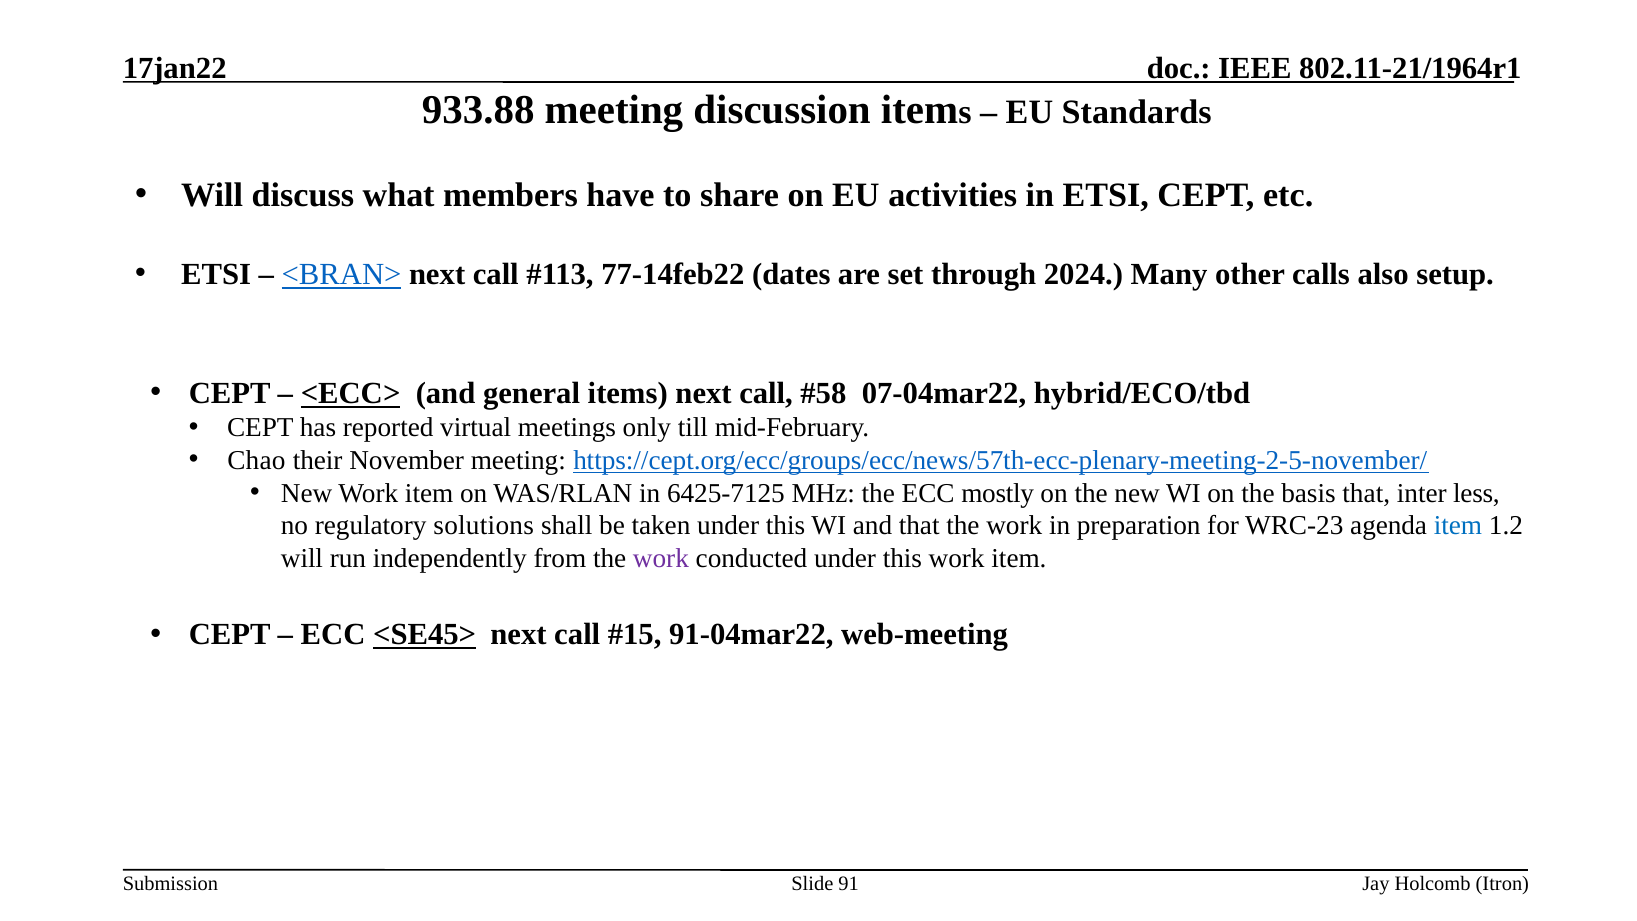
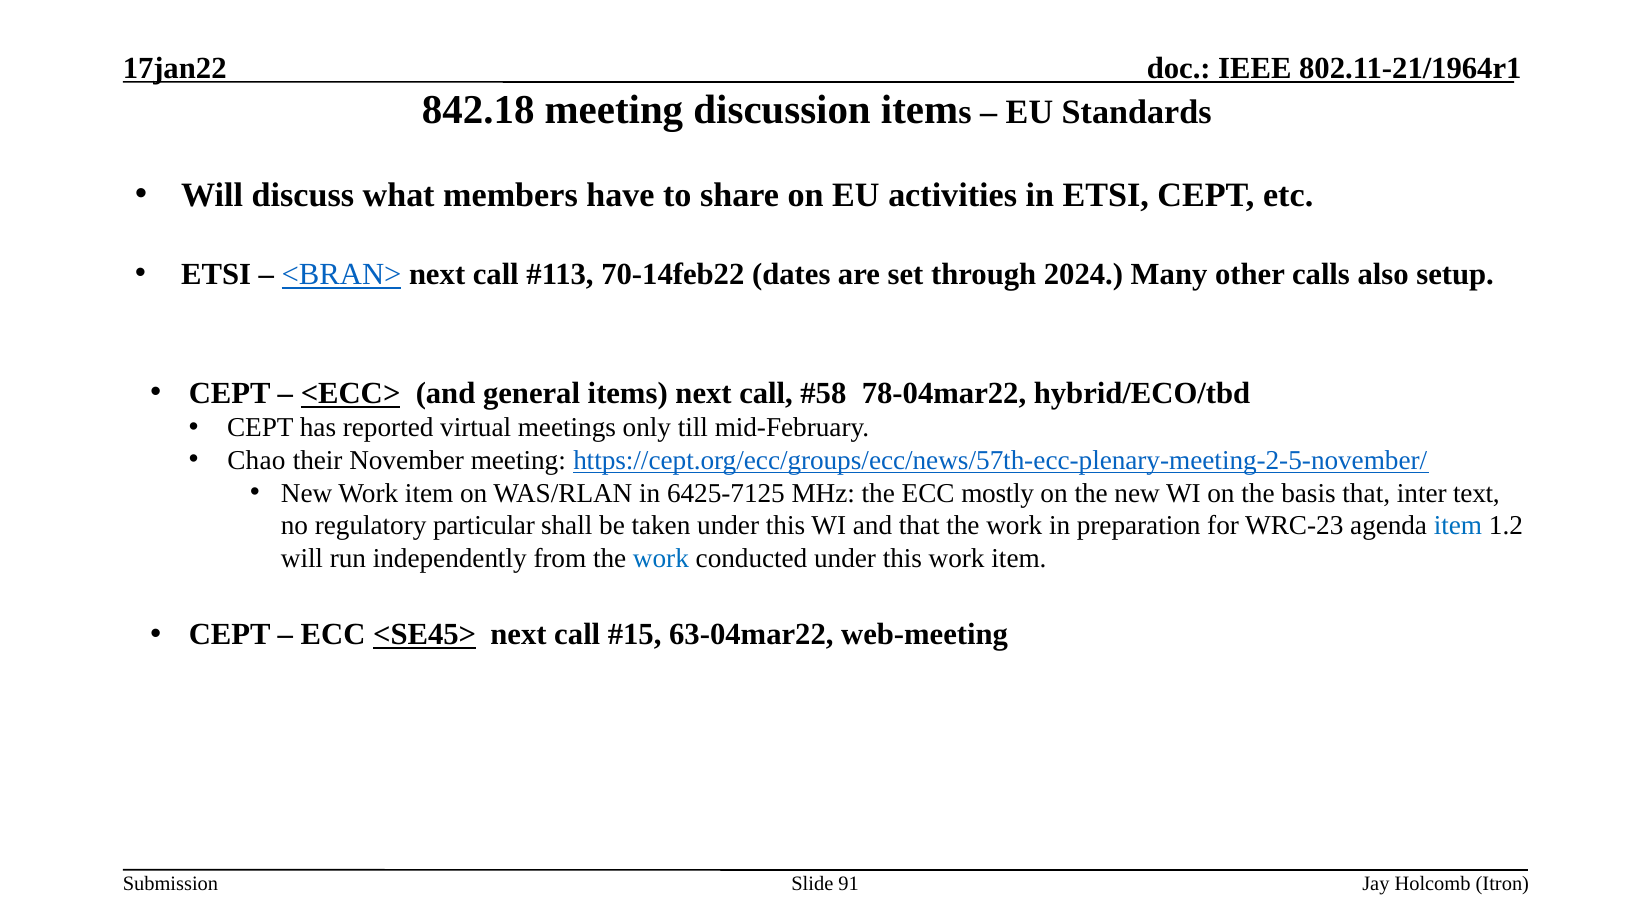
933.88: 933.88 -> 842.18 (478, 110)
77-14feb22: 77-14feb22 -> 70-14feb22 (673, 274)
07-04mar22: 07-04mar22 -> 78-04mar22 (944, 393)
less: less -> text (1476, 493)
solutions: solutions -> particular (484, 526)
work colour: purple -> blue (661, 559)
91-04mar22: 91-04mar22 -> 63-04mar22 (751, 634)
